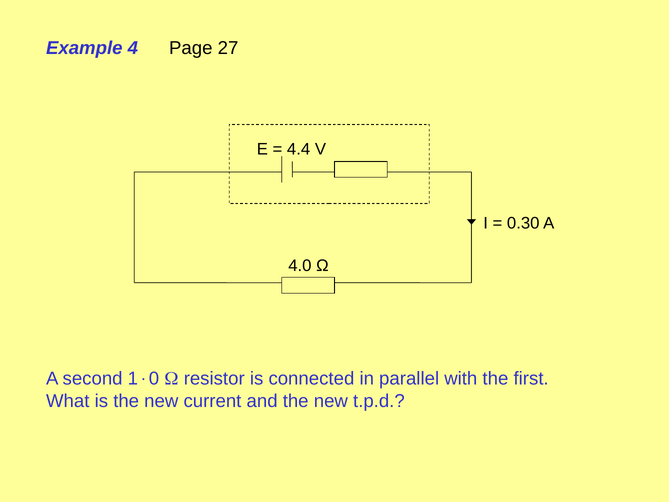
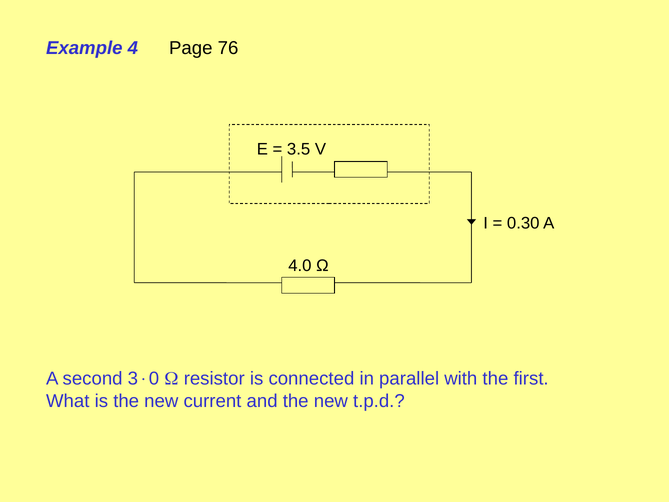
27: 27 -> 76 (228, 48)
4.4: 4.4 -> 3.5 (299, 149)
1: 1 -> 3 (133, 379)
